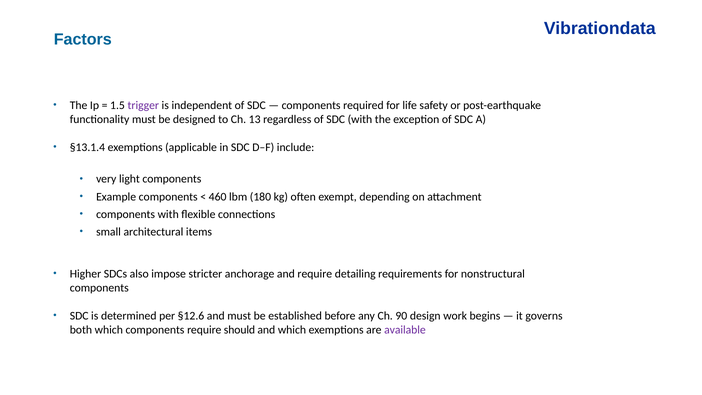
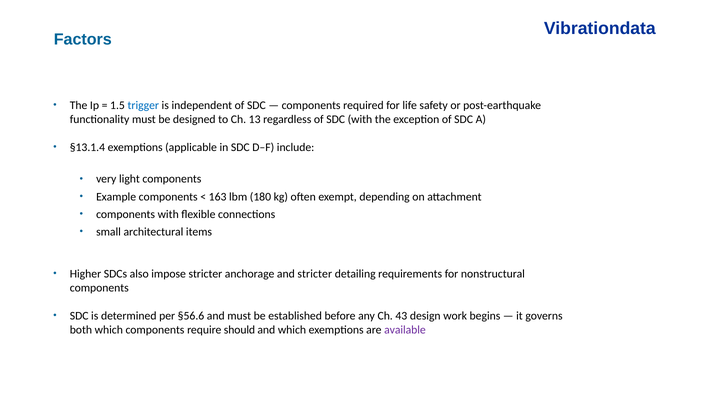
trigger colour: purple -> blue (143, 105)
460: 460 -> 163 (218, 197)
and require: require -> stricter (315, 274)
§12.6: §12.6 -> §56.6 (191, 316)
90: 90 -> 43 (401, 316)
